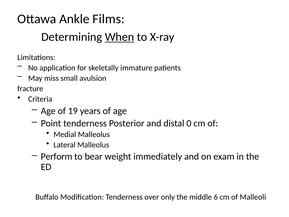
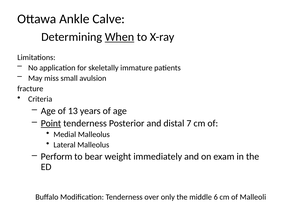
Films: Films -> Calve (109, 19)
19: 19 -> 13 (73, 111)
Point underline: none -> present (51, 123)
0: 0 -> 7 (189, 123)
